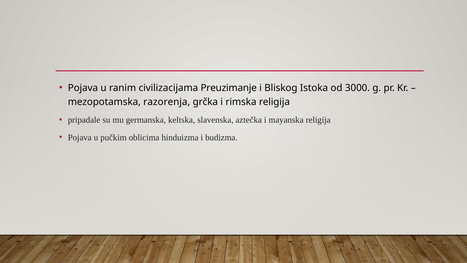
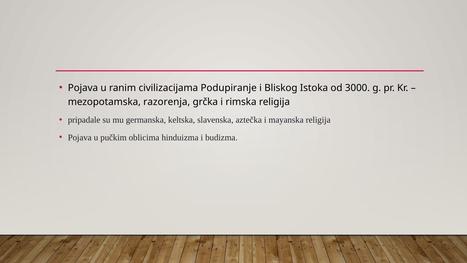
Preuzimanje: Preuzimanje -> Podupiranje (229, 88)
